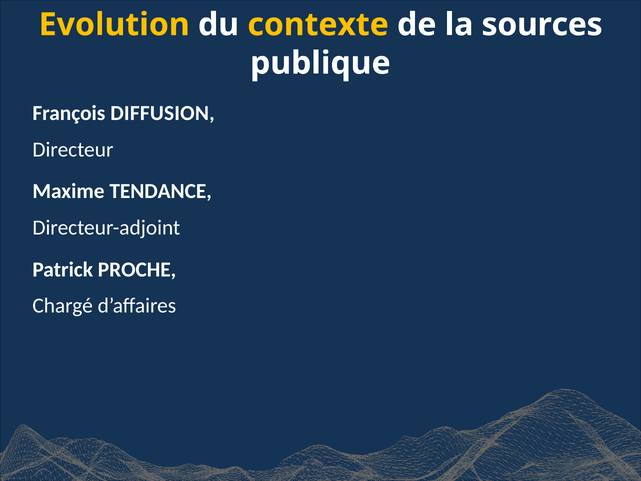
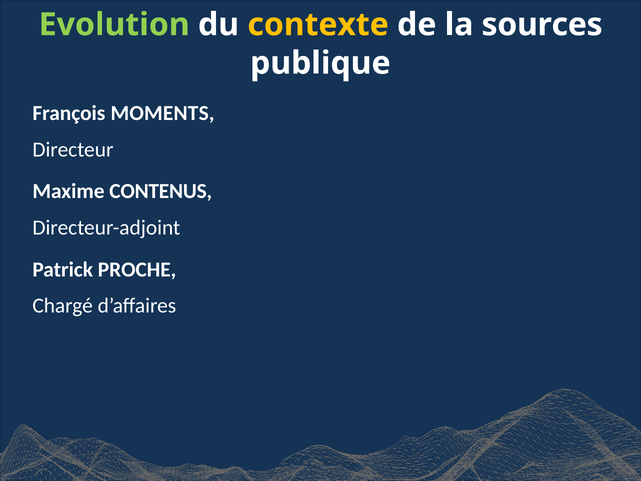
Evolution colour: yellow -> light green (114, 25)
DIFFUSION: DIFFUSION -> MOMENTS (162, 113)
TENDANCE: TENDANCE -> CONTENUS (161, 191)
